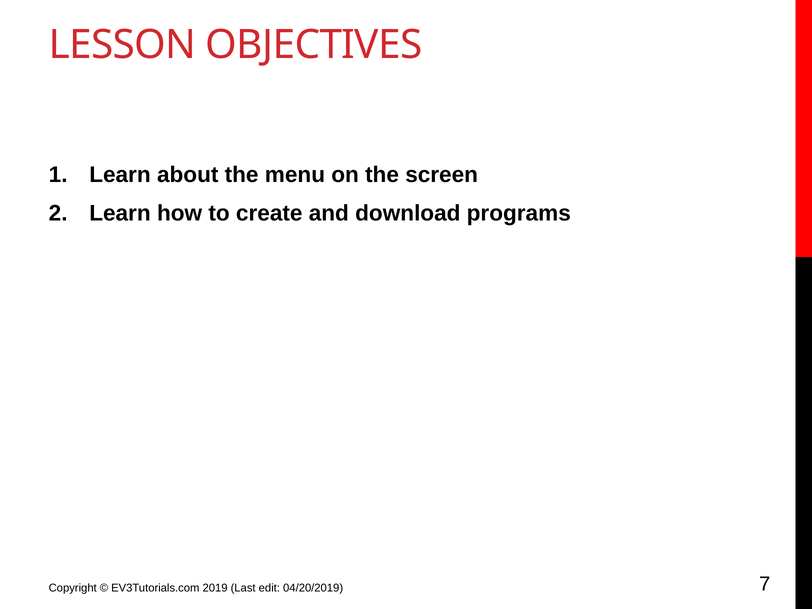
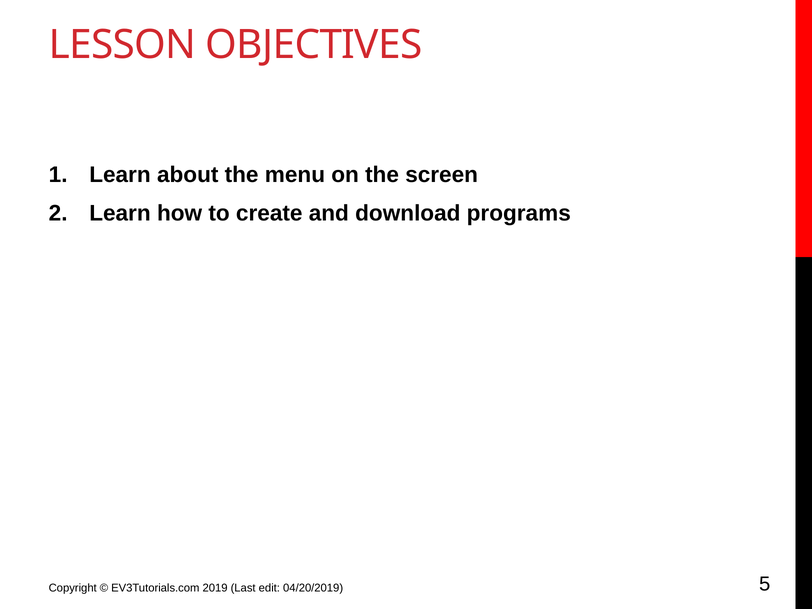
7: 7 -> 5 (765, 584)
